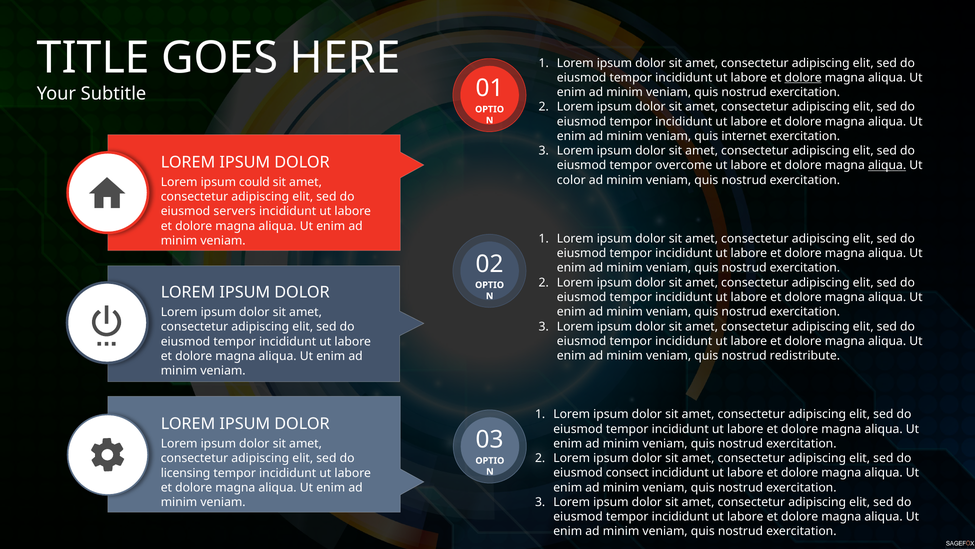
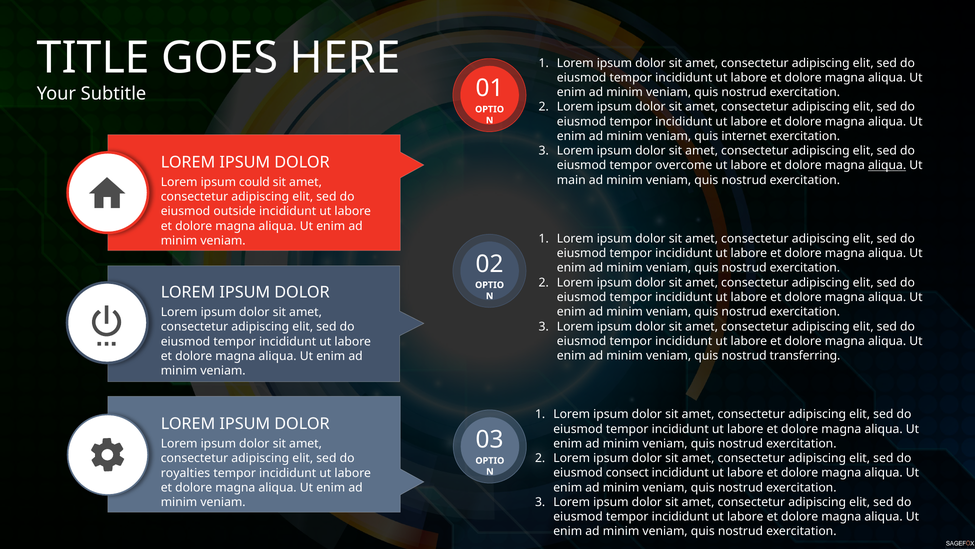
dolore underline: present -> none (803, 78)
color: color -> main (571, 180)
servers: servers -> outside (235, 211)
redistribute: redistribute -> transferring (805, 355)
licensing: licensing -> royalties (185, 473)
